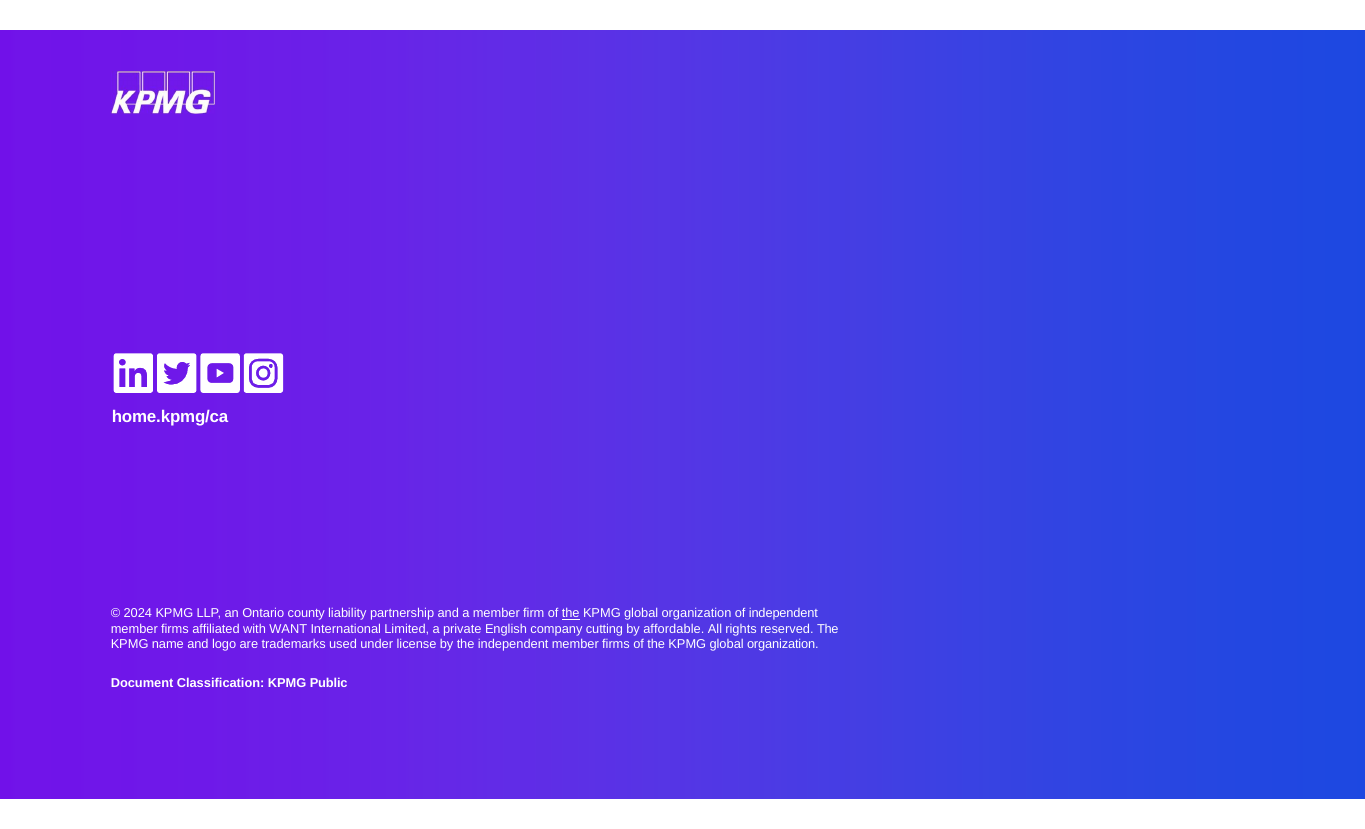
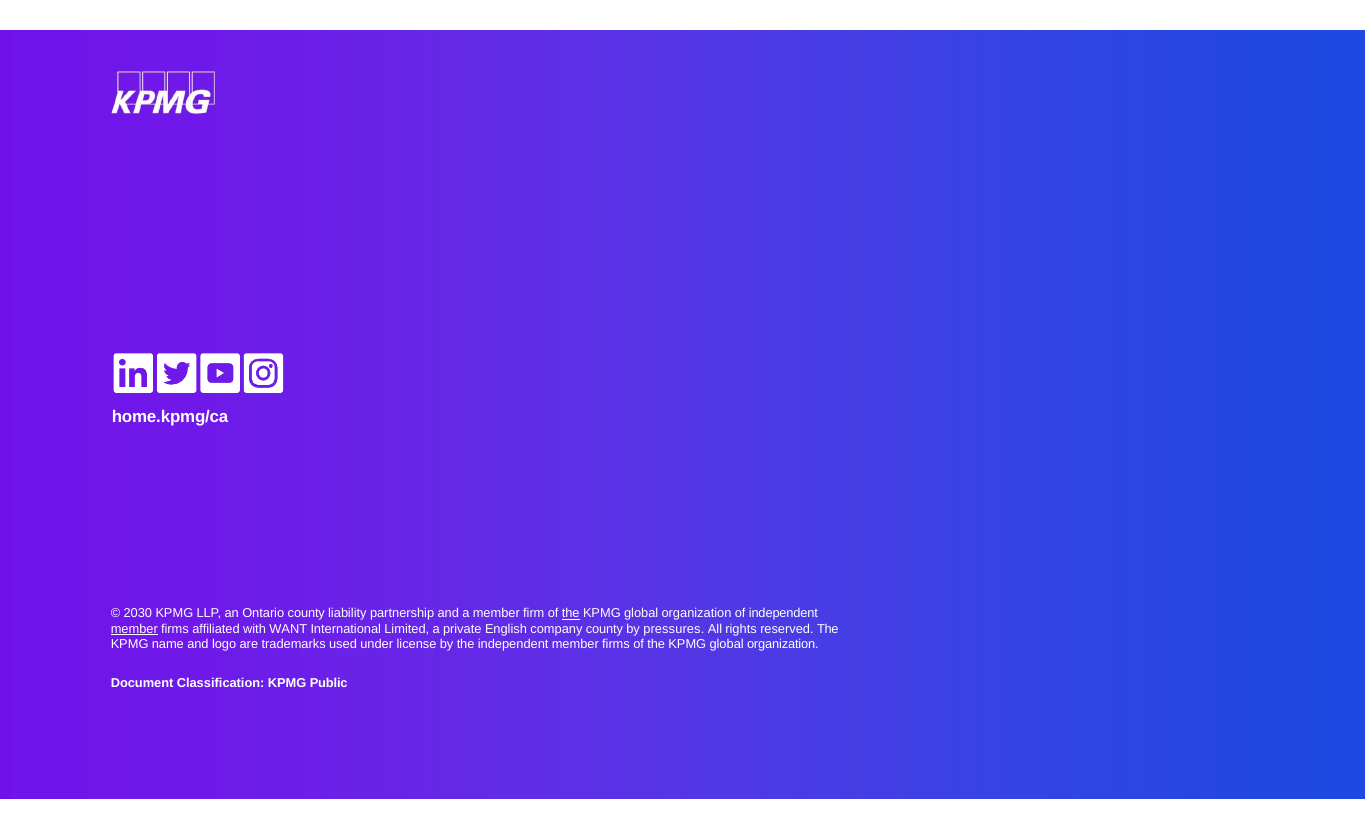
2024: 2024 -> 2030 (138, 613)
member underline: none -> present (134, 629)
company cutting: cutting -> county (604, 629)
affordable: affordable -> pressures (674, 629)
